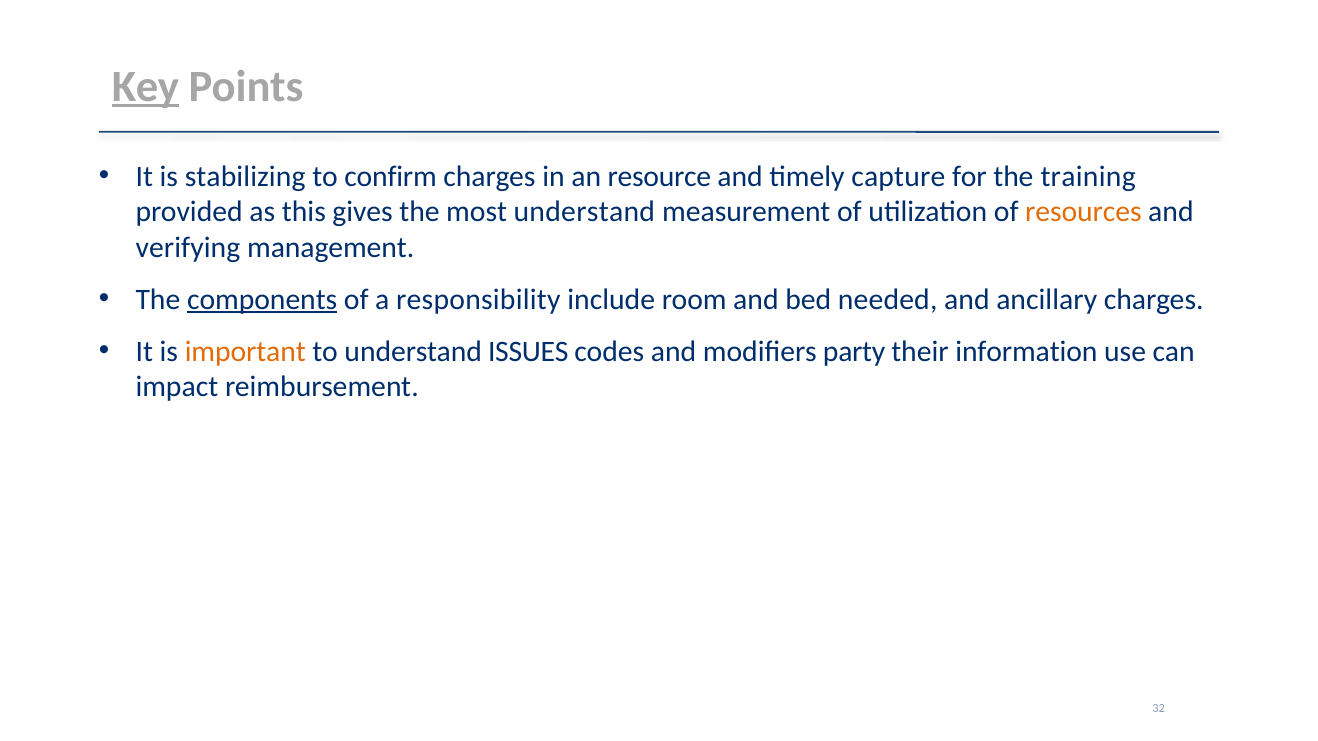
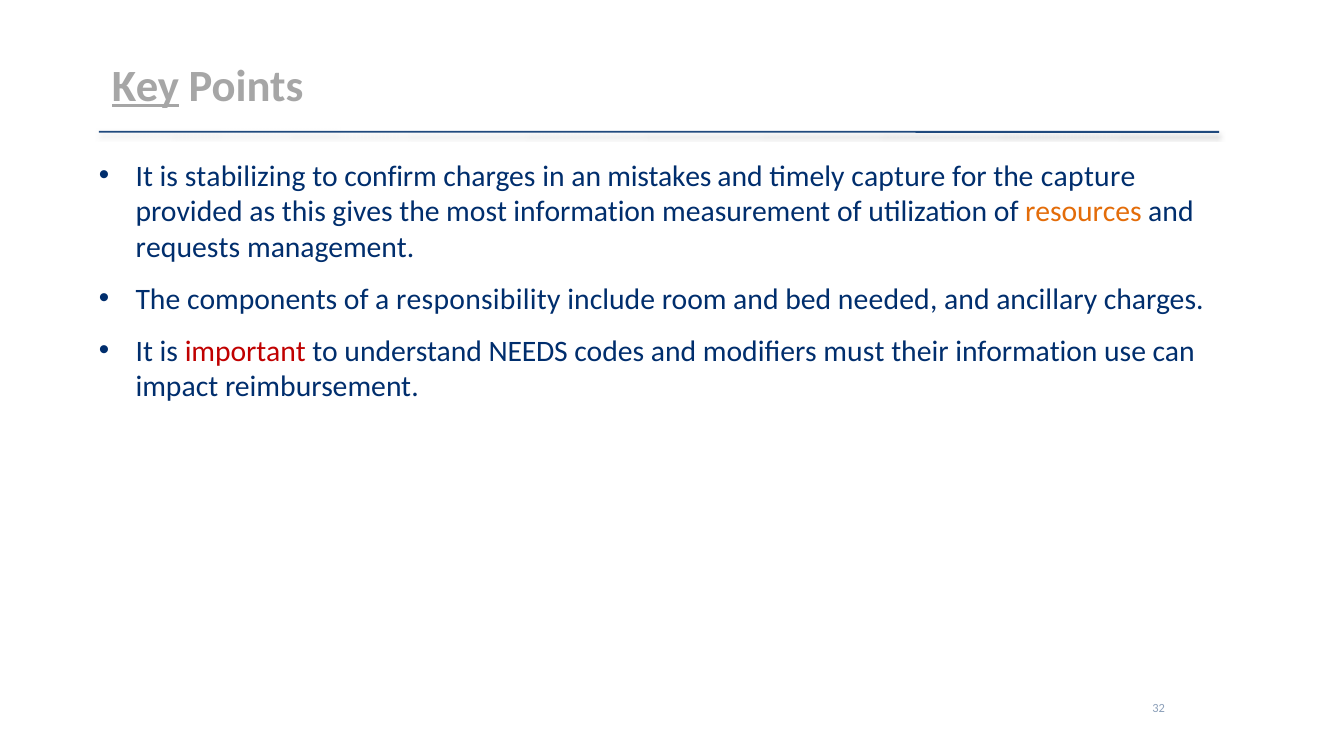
resource: resource -> mistakes (659, 176)
the training: training -> capture (1088, 176)
most understand: understand -> information (585, 212)
verifying: verifying -> requests (188, 248)
components underline: present -> none (262, 300)
important colour: orange -> red (245, 352)
ISSUES: ISSUES -> NEEDS (528, 352)
party: party -> must (854, 352)
